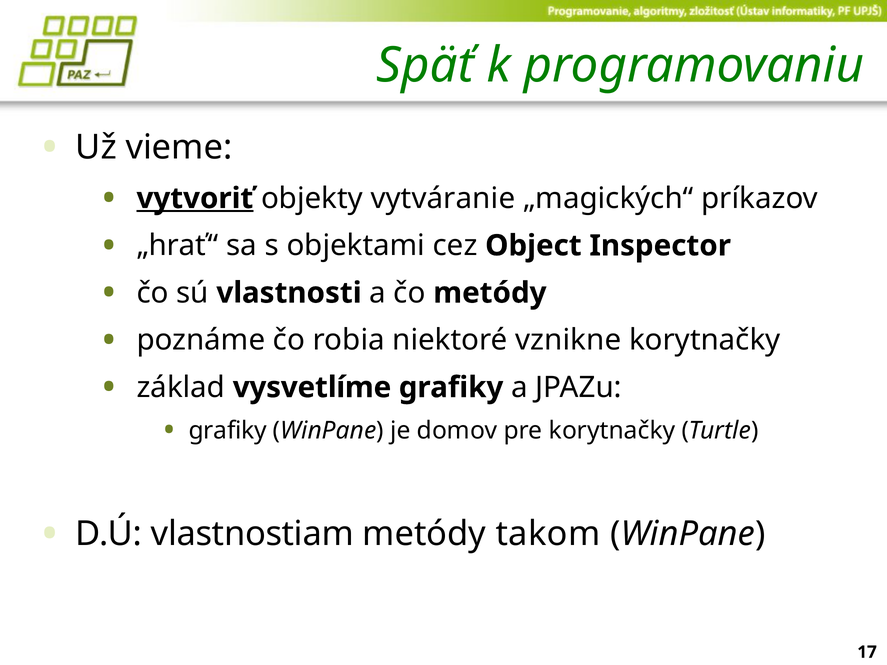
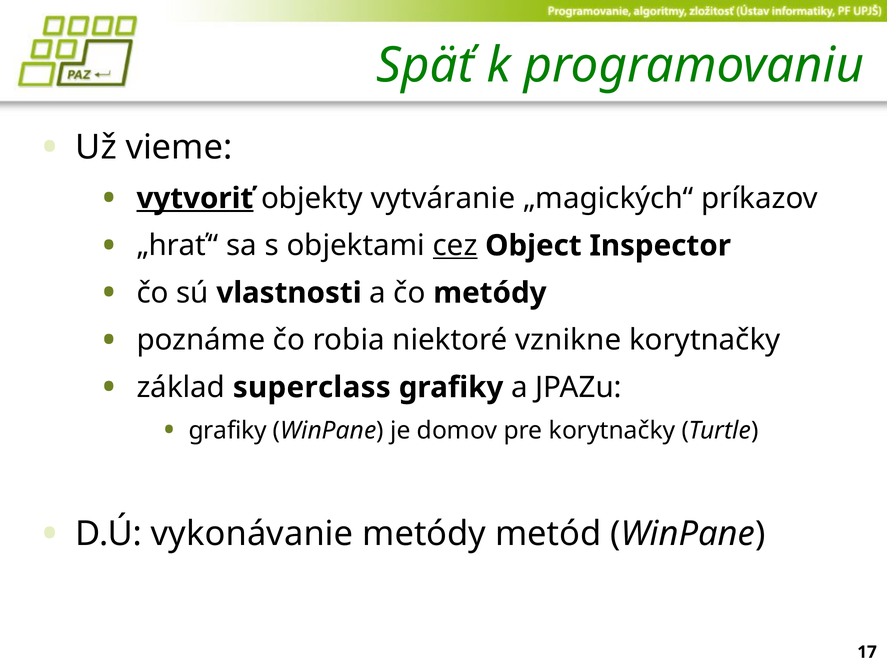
cez underline: none -> present (455, 246)
vysvetlíme: vysvetlíme -> superclass (312, 388)
vlastnostiam: vlastnostiam -> vykonávanie (252, 534)
takom: takom -> metód (548, 534)
